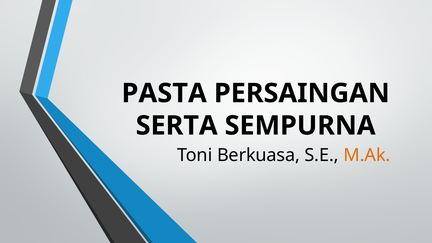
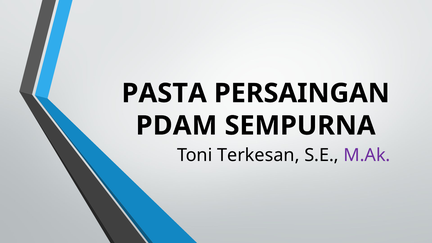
SERTA: SERTA -> PDAM (177, 126)
Berkuasa: Berkuasa -> Terkesan (258, 155)
M.Ak colour: orange -> purple (367, 155)
